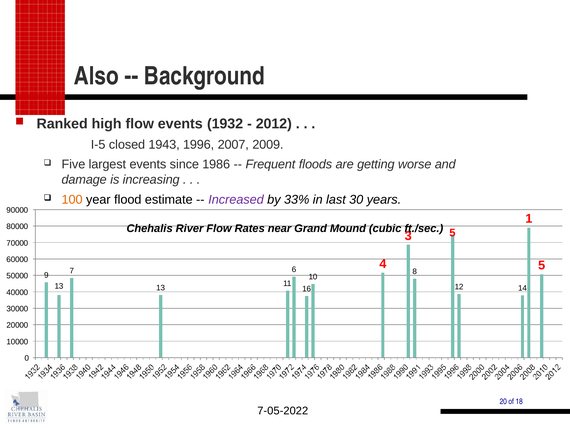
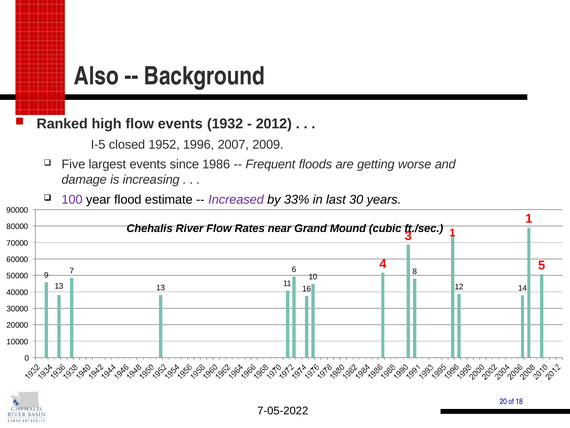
1943: 1943 -> 1952 (164, 144)
100 colour: orange -> purple (72, 199)
ft./sec 5: 5 -> 1 (452, 233)
